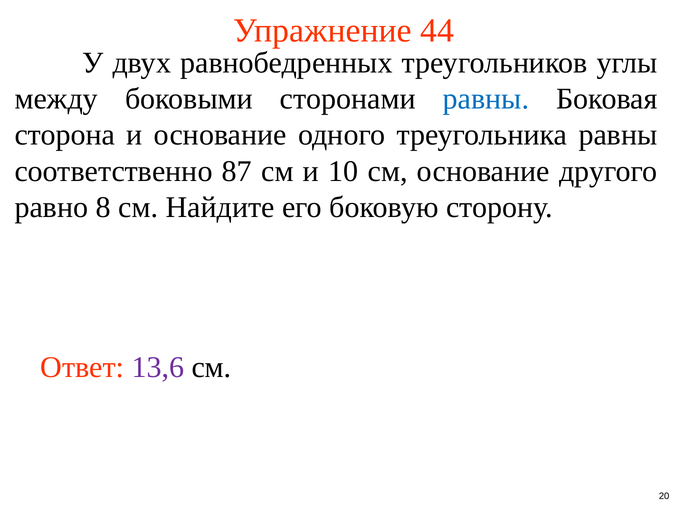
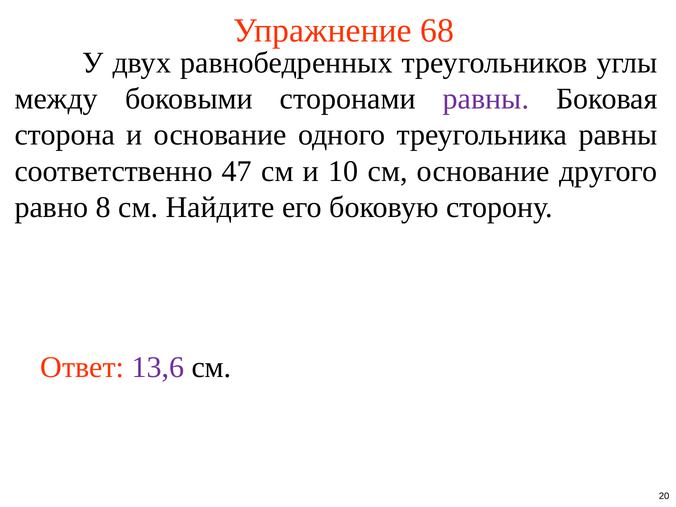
44: 44 -> 68 (437, 30)
равны colour: blue -> purple (486, 99)
87: 87 -> 47 (237, 171)
